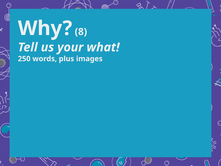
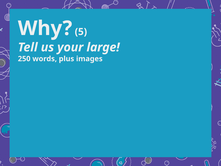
8: 8 -> 5 (81, 32)
what: what -> large (103, 47)
